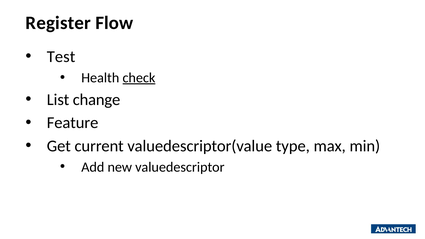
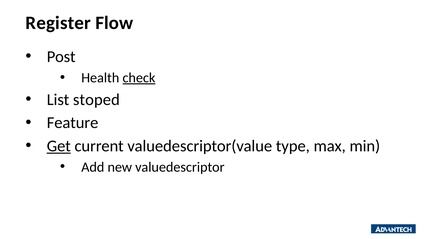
Test: Test -> Post (61, 57)
change: change -> stoped (96, 100)
Get underline: none -> present (59, 146)
